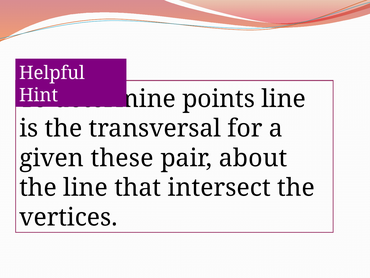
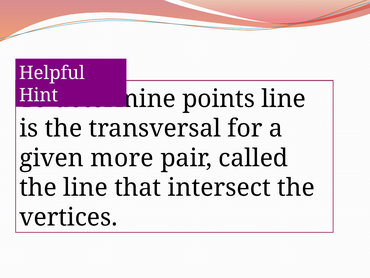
these: these -> more (122, 158)
about: about -> called (253, 158)
